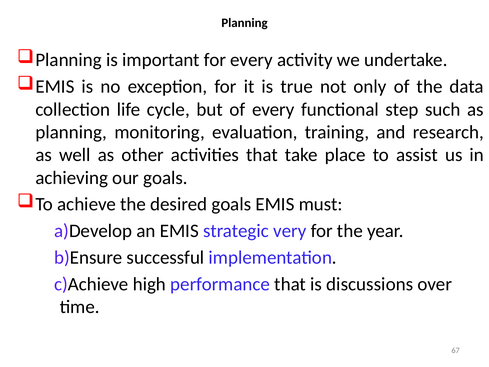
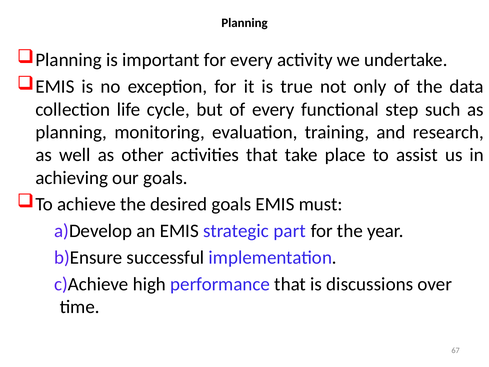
very: very -> part (290, 231)
